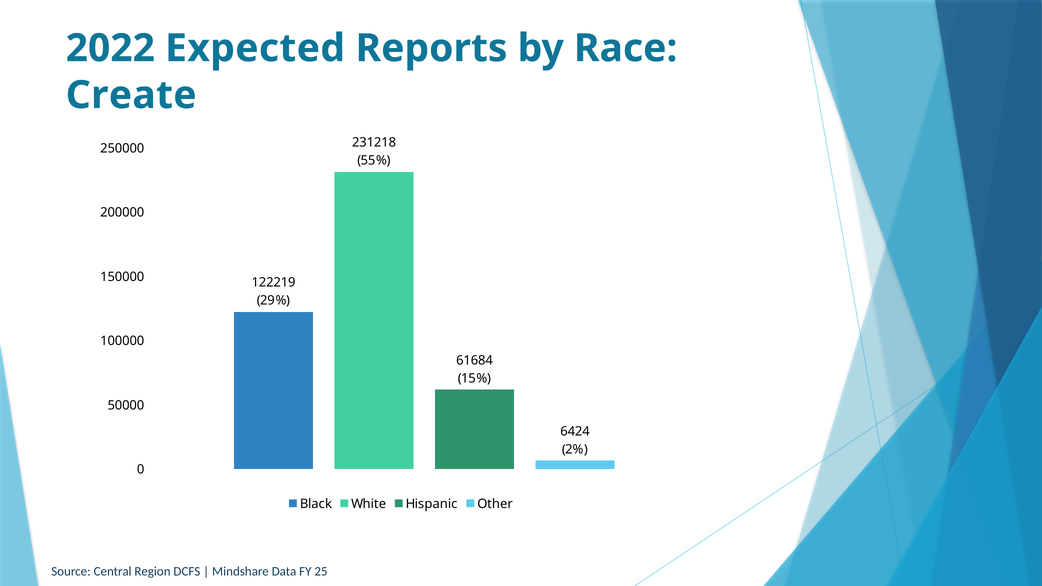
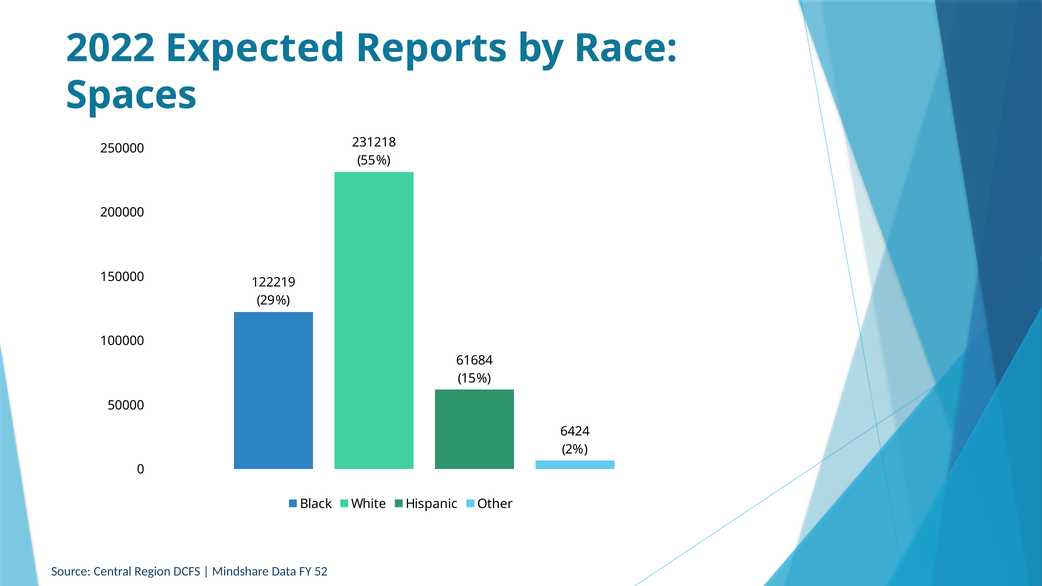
Create: Create -> Spaces (131, 95)
25: 25 -> 52 (321, 572)
